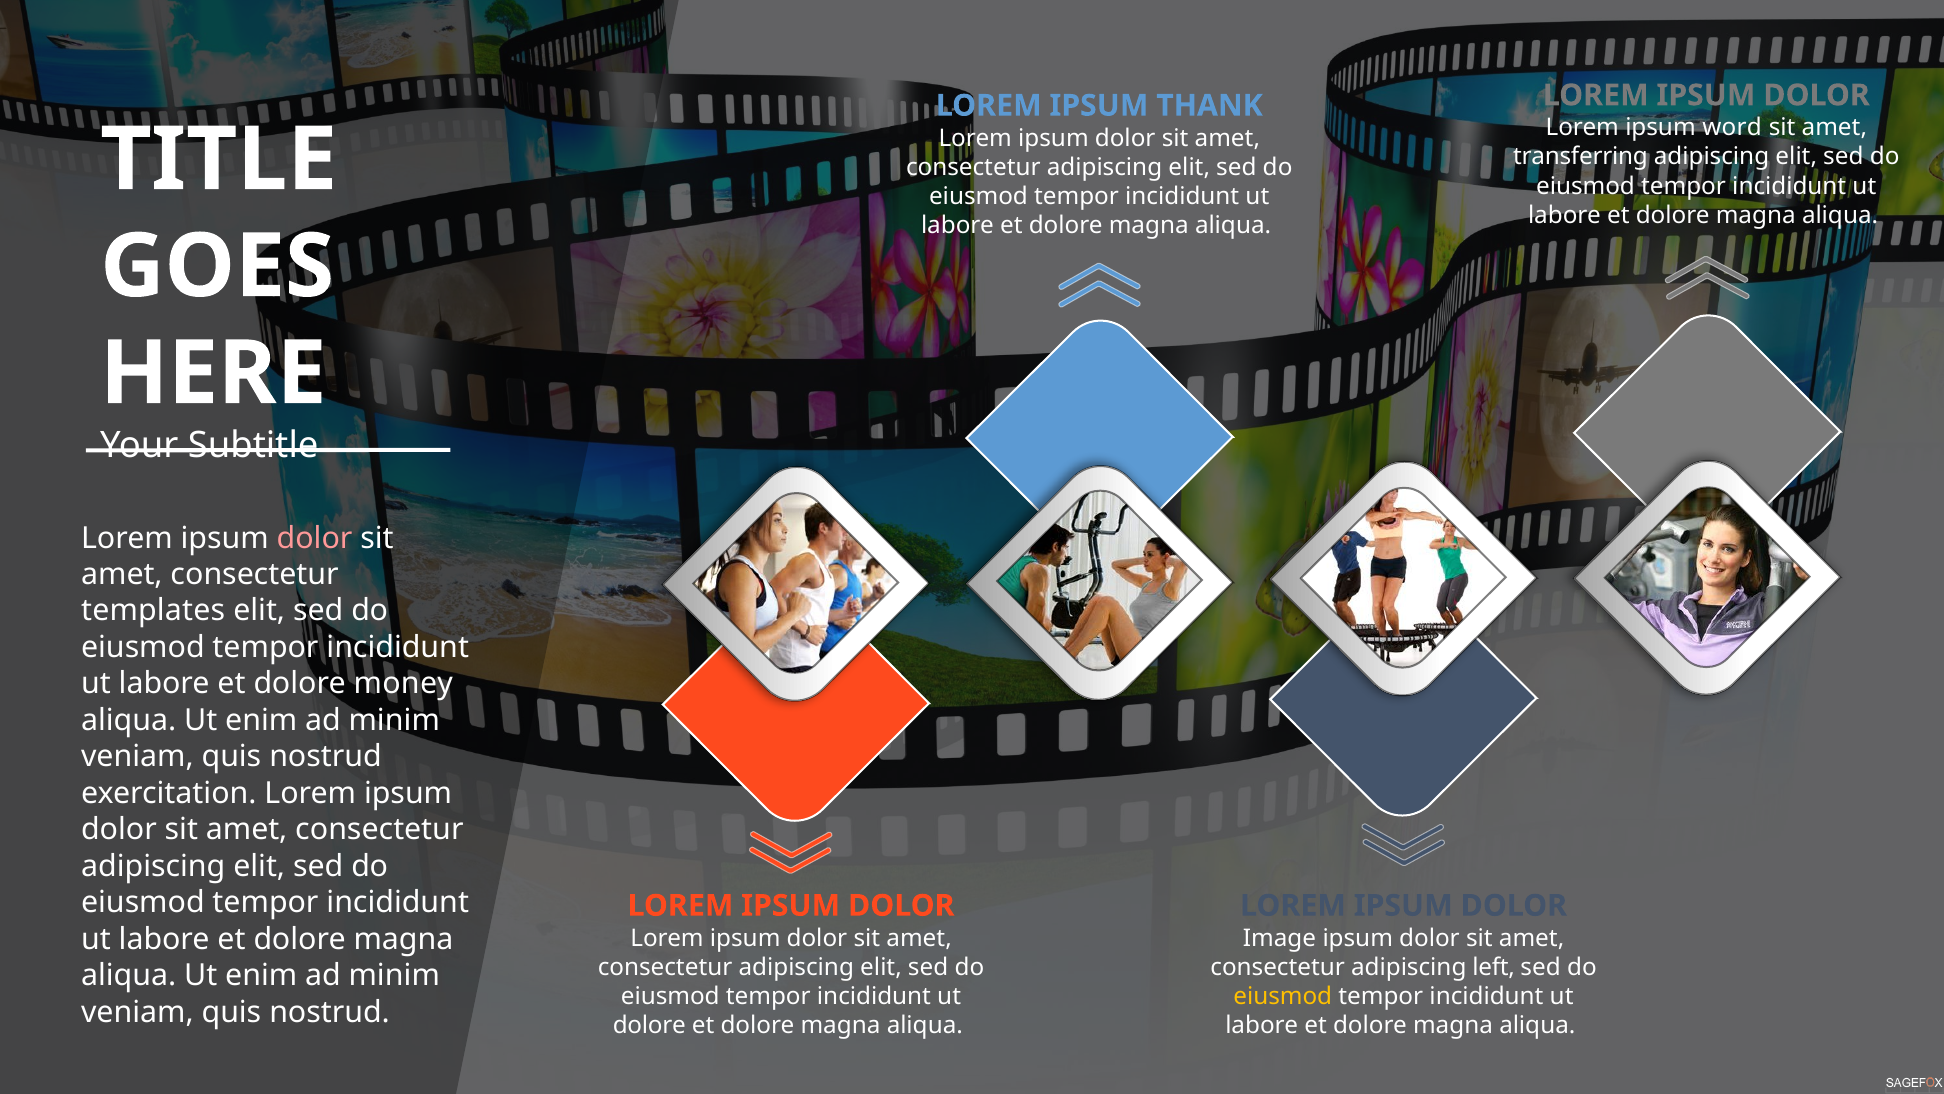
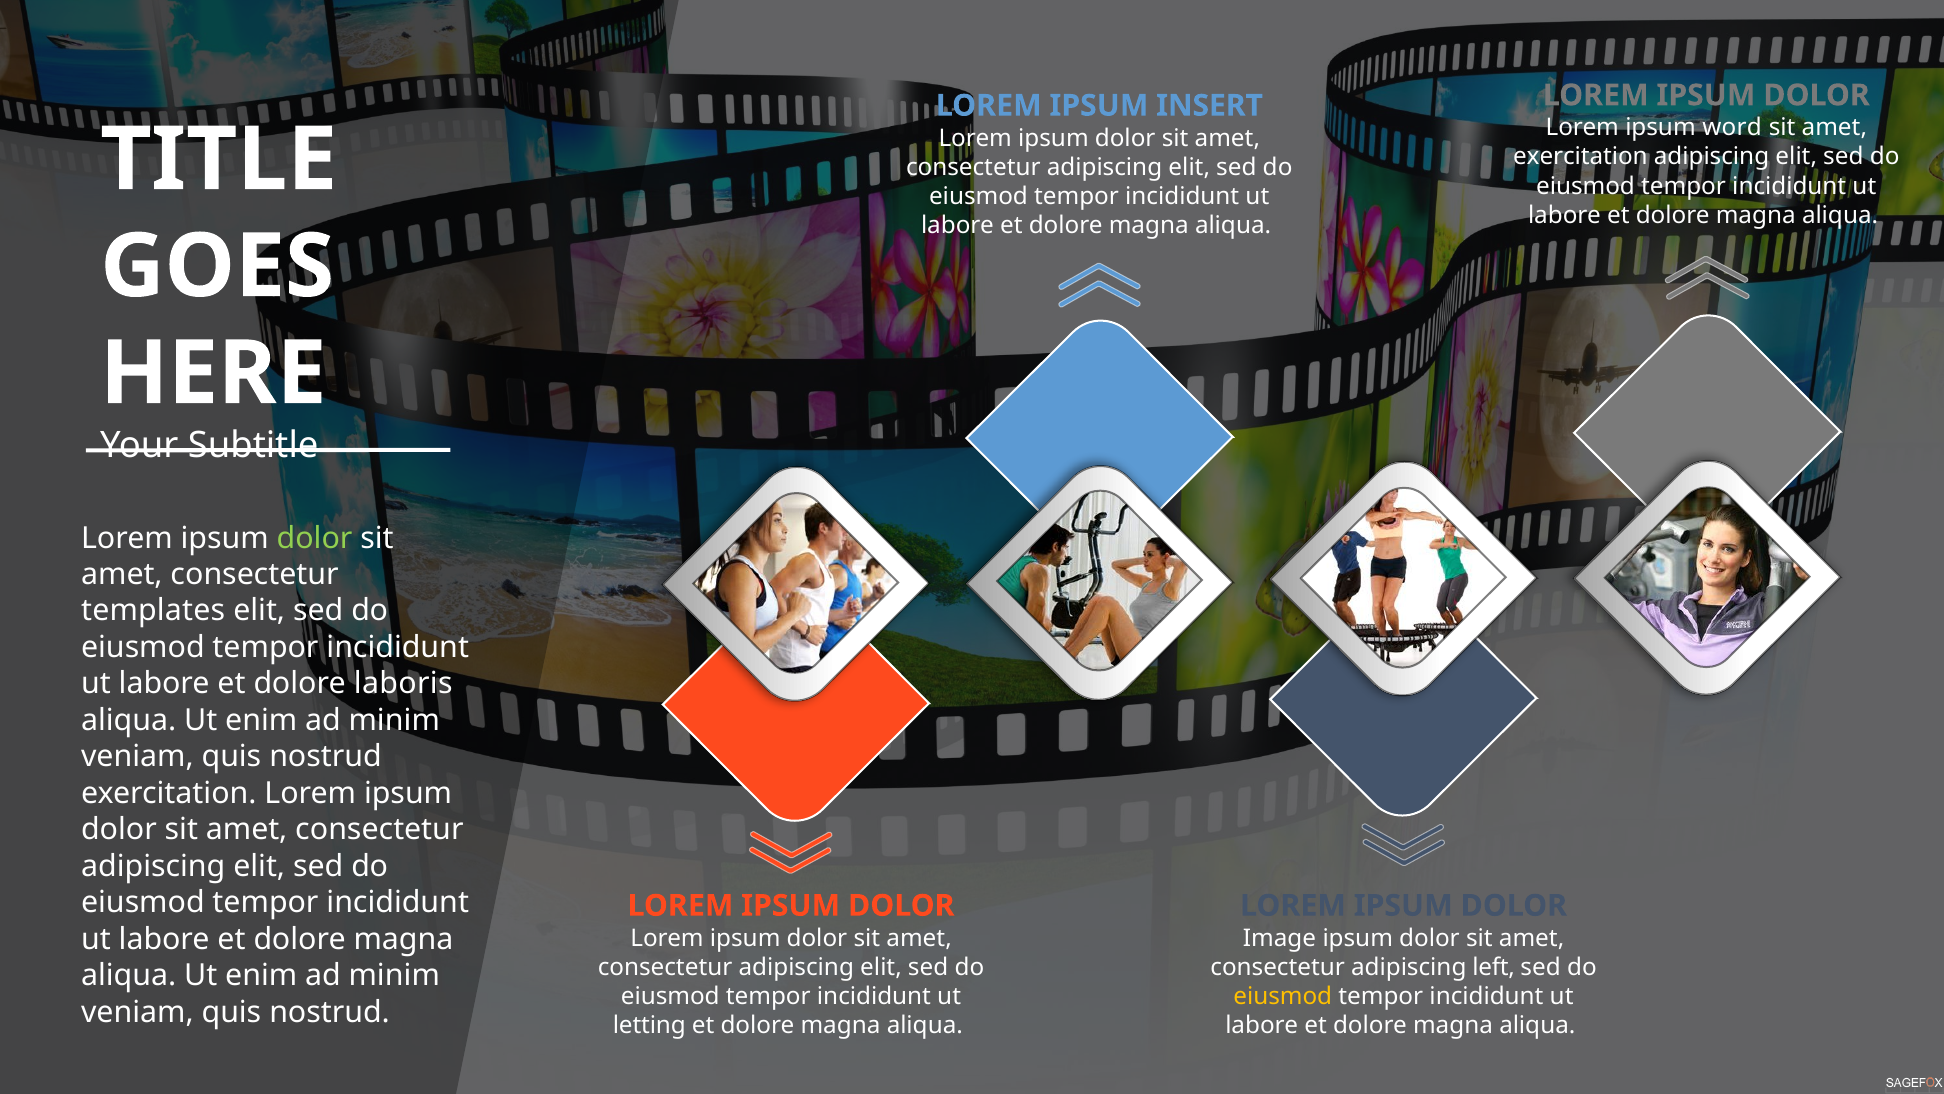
THANK: THANK -> INSERT (1210, 106)
transferring: transferring -> exercitation (1580, 157)
dolor colour: pink -> light green (315, 538)
money: money -> laboris (403, 684)
dolore: dolore -> letting (649, 1025)
